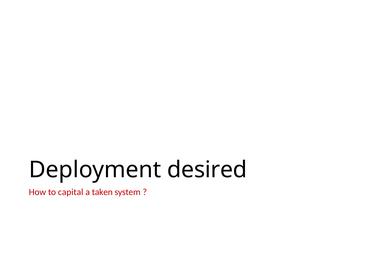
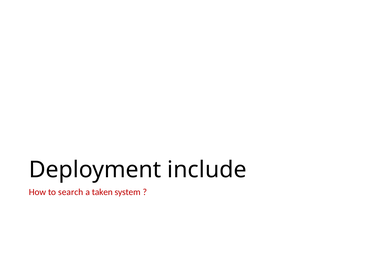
desired: desired -> include (207, 170)
capital: capital -> search (71, 192)
